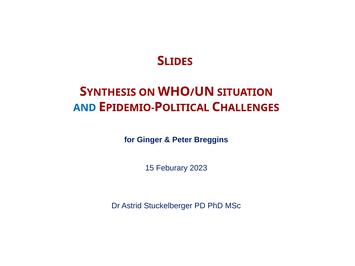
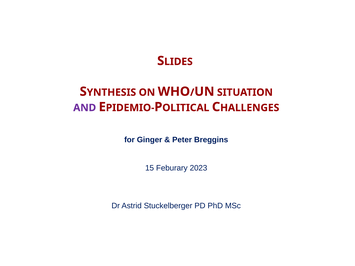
AND colour: blue -> purple (85, 108)
